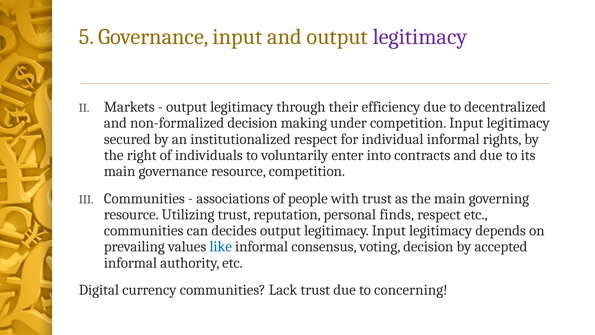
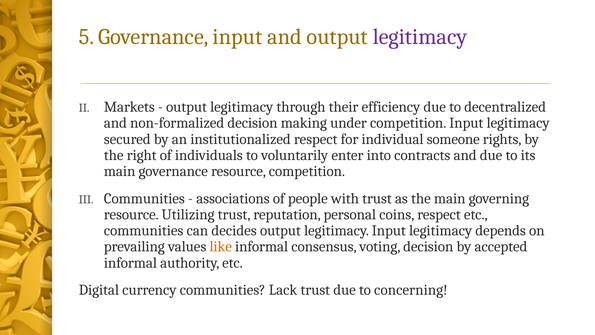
individual informal: informal -> someone (453, 139)
finds: finds -> coins (397, 214)
like colour: blue -> orange (221, 247)
